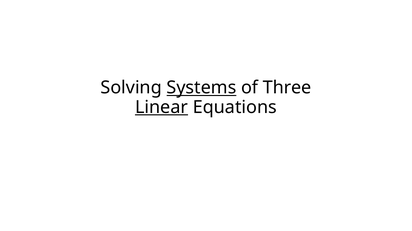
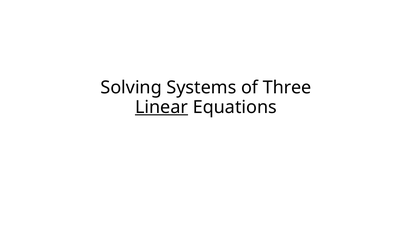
Systems underline: present -> none (201, 88)
